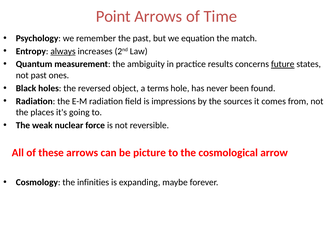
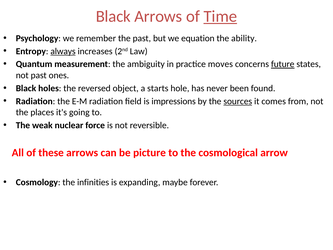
Point: Point -> Black (113, 16)
Time underline: none -> present (220, 16)
match: match -> ability (244, 38)
results: results -> moves (220, 64)
terms: terms -> starts (158, 88)
sources underline: none -> present (238, 101)
